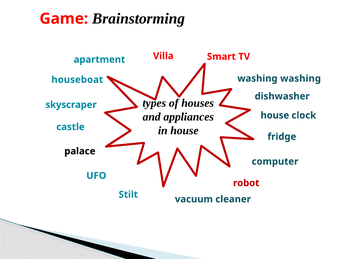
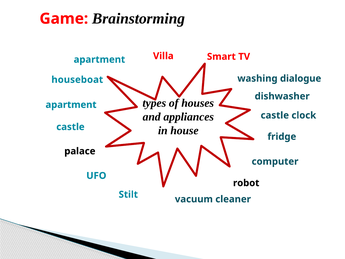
washing washing: washing -> dialogue (301, 78)
skyscraper: skyscraper -> apartment (71, 105)
house: house -> castle (275, 115)
robot colour: red -> black (246, 183)
